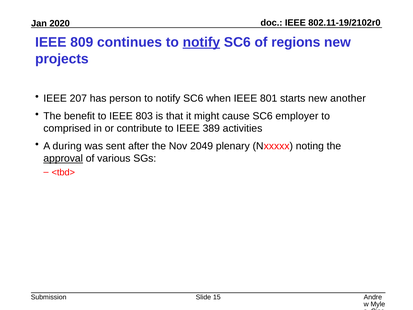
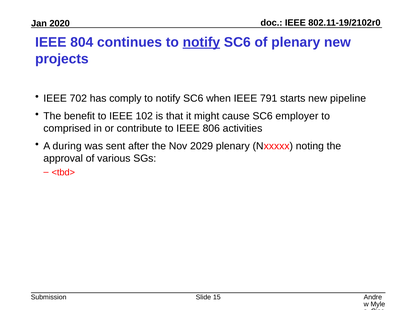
809: 809 -> 804 (82, 42)
of regions: regions -> plenary (296, 42)
207: 207 -> 702 (78, 98)
person: person -> comply (125, 98)
801: 801 -> 791 (269, 98)
another: another -> pipeline (348, 98)
803: 803 -> 102 (144, 116)
389: 389 -> 806 (211, 128)
2049: 2049 -> 2029 (202, 146)
approval underline: present -> none (63, 158)
